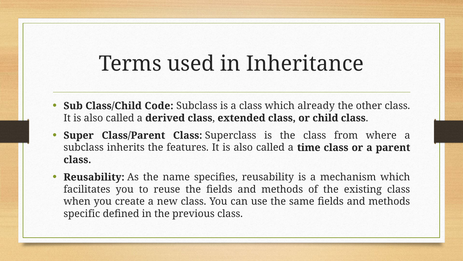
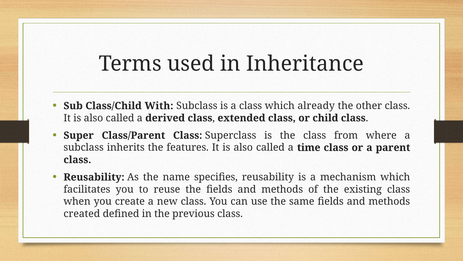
Code: Code -> With (159, 106)
specific: specific -> created (82, 213)
